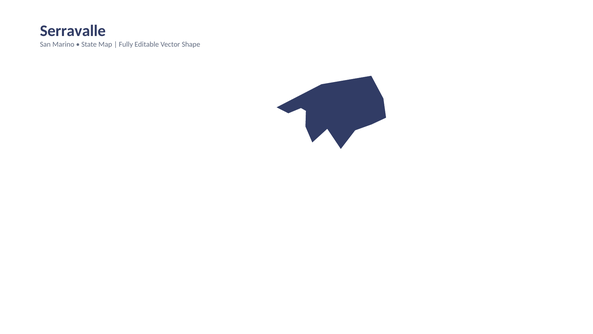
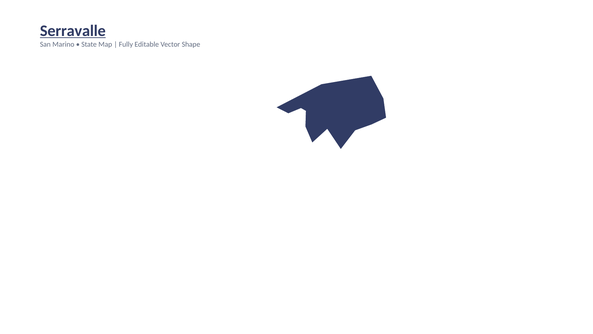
Serravalle underline: none -> present (73, 31)
